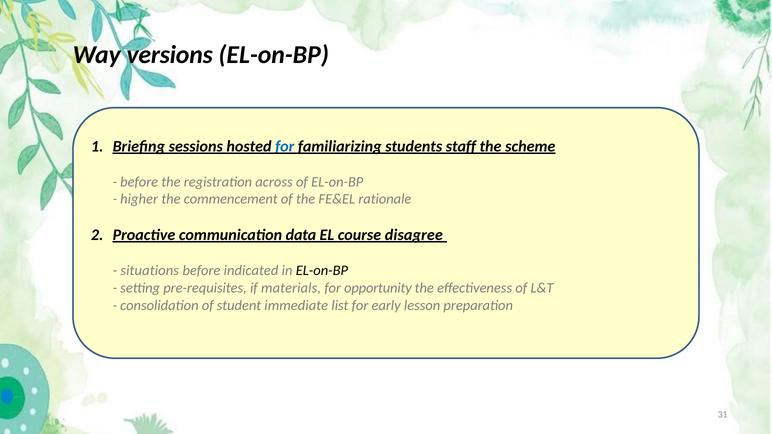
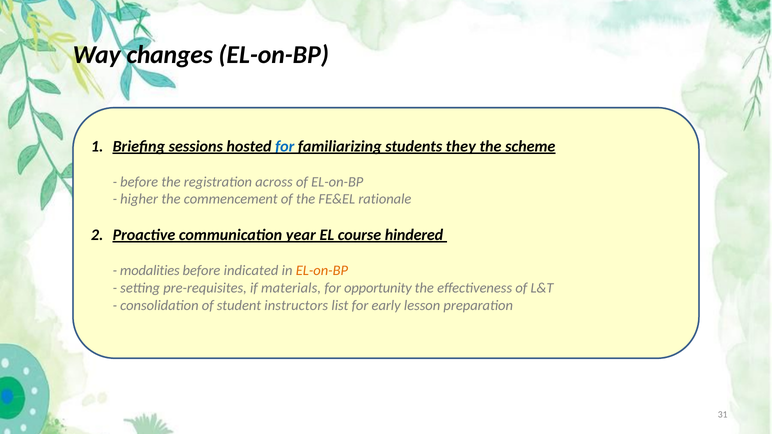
versions: versions -> changes (170, 55)
staff: staff -> they (461, 146)
data: data -> year (301, 235)
disagree: disagree -> hindered (414, 235)
situations: situations -> modalities (150, 271)
EL-on-BP colour: black -> orange (322, 271)
immediate: immediate -> instructors (296, 305)
